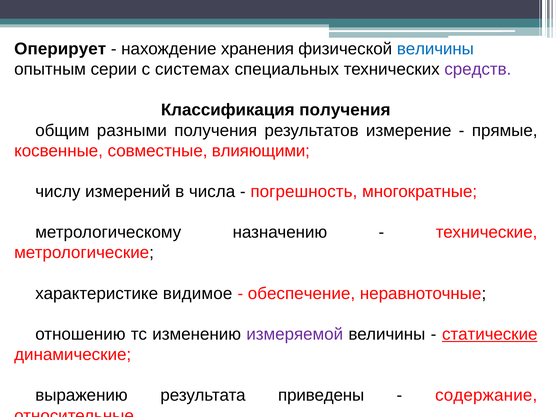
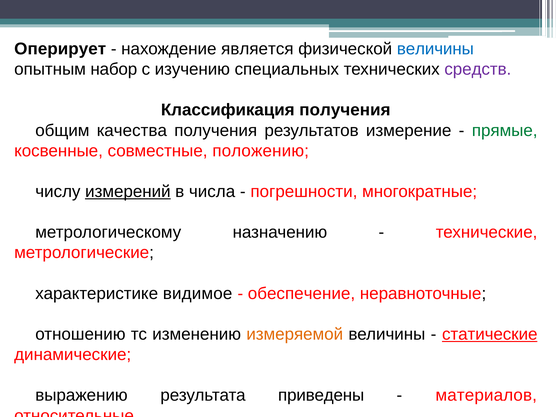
хранения: хранения -> является (257, 49)
серии: серии -> набор (114, 69)
системах: системах -> изучению (192, 69)
разными: разными -> качества (132, 130)
прямые colour: black -> green (505, 130)
влияющими: влияющими -> положению (261, 151)
измерений underline: none -> present (128, 192)
погрешность: погрешность -> погрешности (304, 192)
измеряемой colour: purple -> orange (295, 334)
содержание: содержание -> материалов (486, 395)
